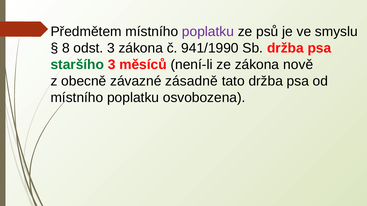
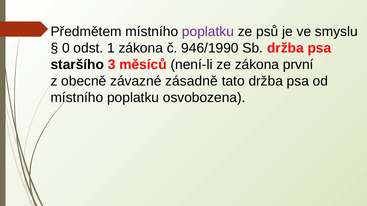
8: 8 -> 0 (66, 48)
odst 3: 3 -> 1 (111, 48)
941/1990: 941/1990 -> 946/1990 (210, 48)
staršího colour: green -> black (77, 65)
nově: nově -> první (298, 65)
